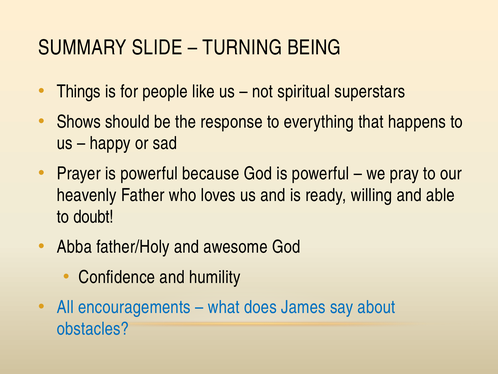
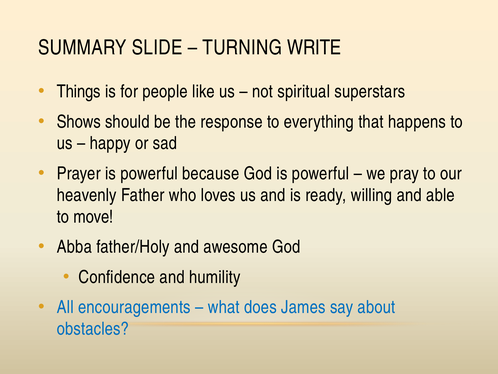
BEING: BEING -> WRITE (314, 48)
doubt: doubt -> move (94, 216)
